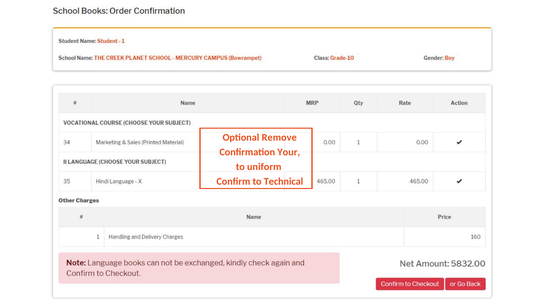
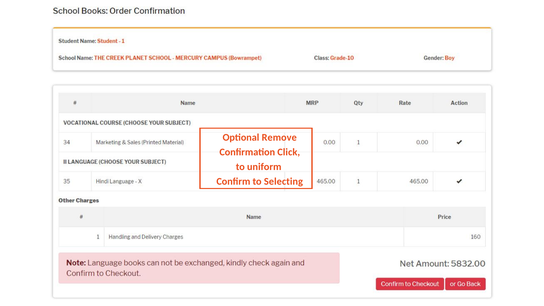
Your: Your -> Click (289, 152)
Technical: Technical -> Selecting (283, 181)
